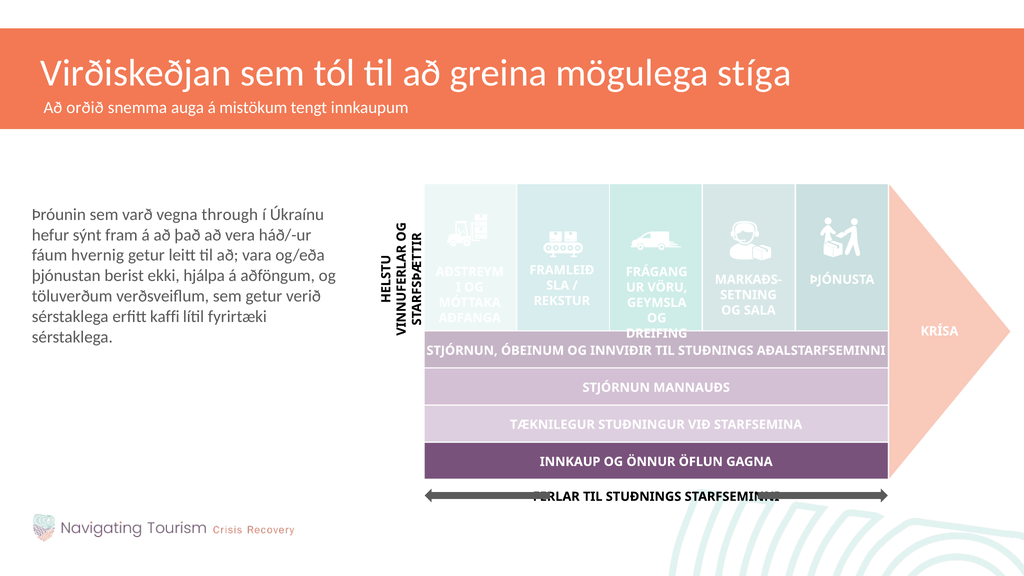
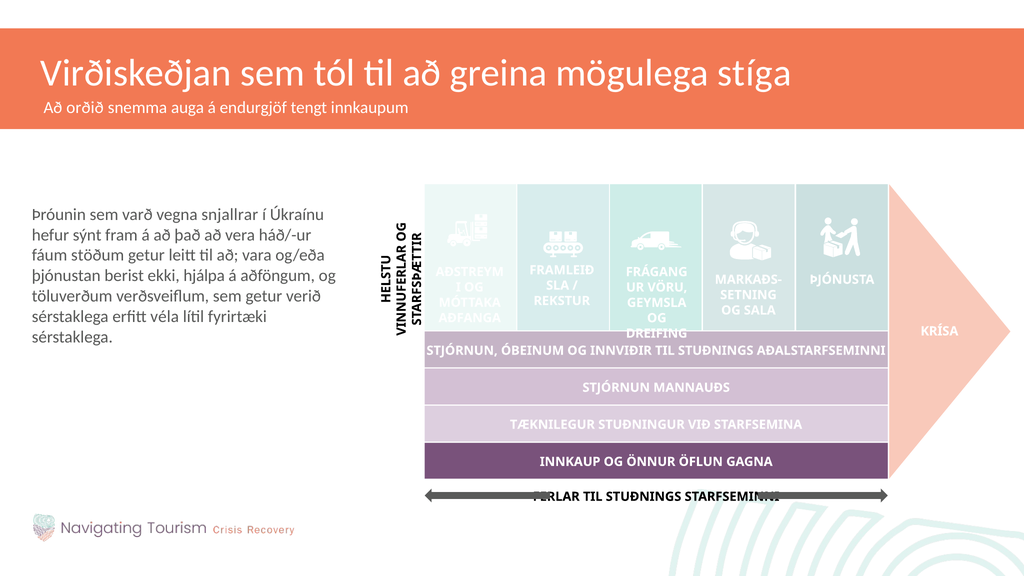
mistökum: mistökum -> endurgjöf (253, 108)
through: through -> snjallrar (230, 214)
hvernig: hvernig -> stöðum (98, 255)
kaffi: kaffi -> véla (165, 317)
